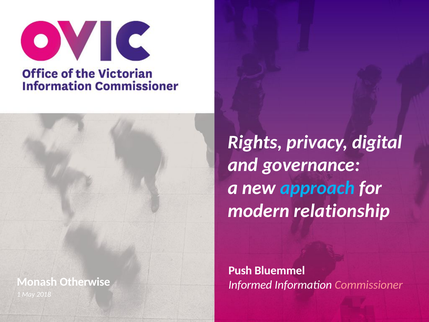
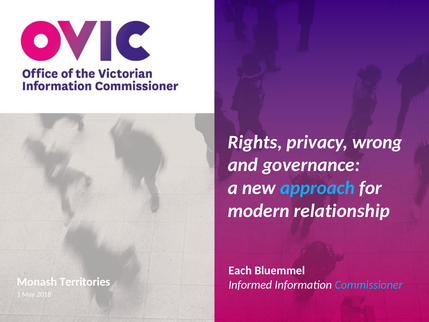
digital: digital -> wrong (377, 142)
Push: Push -> Each (240, 270)
Otherwise: Otherwise -> Territories (85, 282)
Commissioner colour: pink -> light blue (369, 285)
